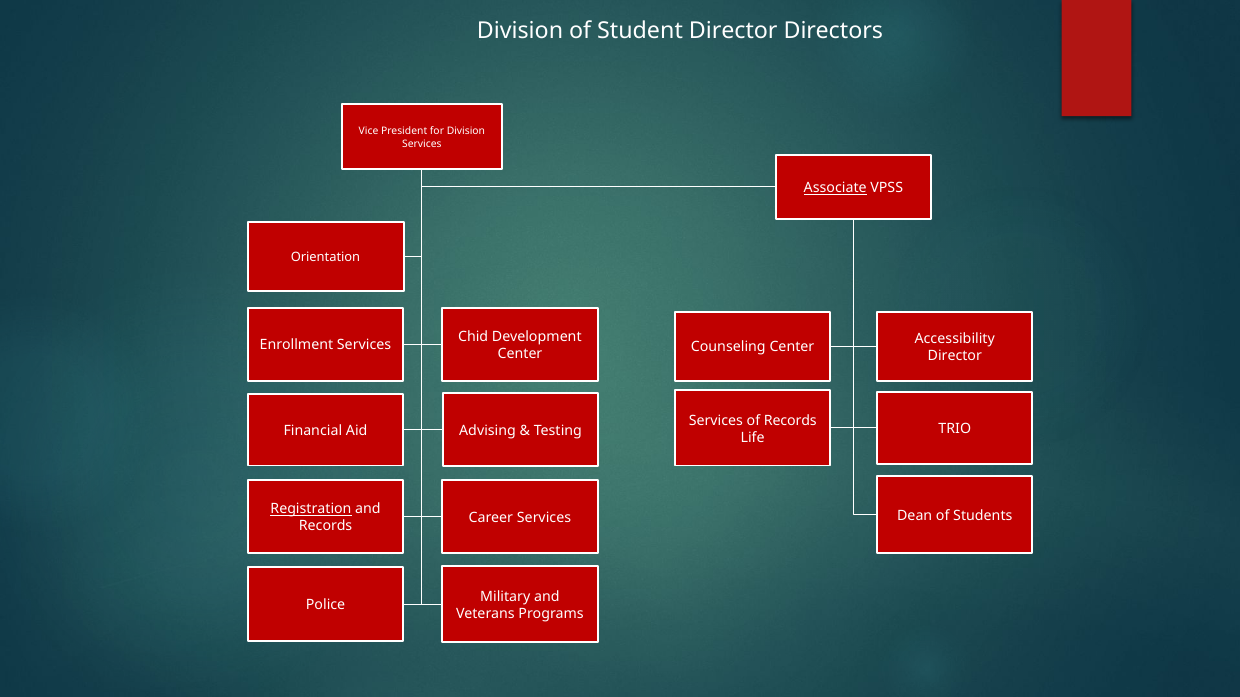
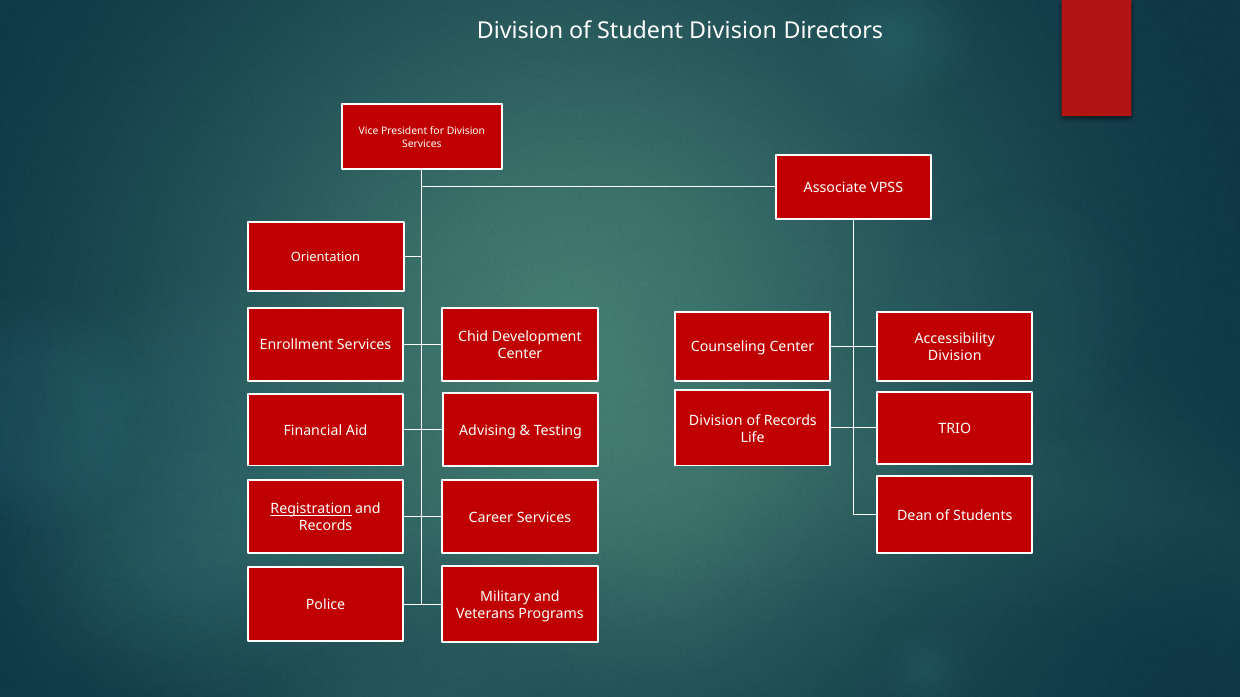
Student Director: Director -> Division (733, 30)
Associate underline: present -> none (835, 188)
Director: Director -> Division (955, 356)
Services: Services -> Division (716, 421)
